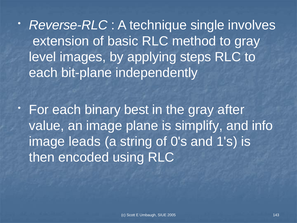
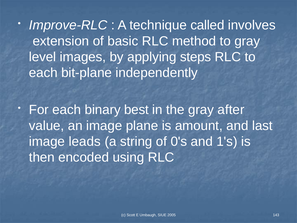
Reverse-RLC: Reverse-RLC -> Improve-RLC (68, 25)
single: single -> called (207, 25)
simplify: simplify -> amount (199, 126)
info: info -> last (262, 126)
